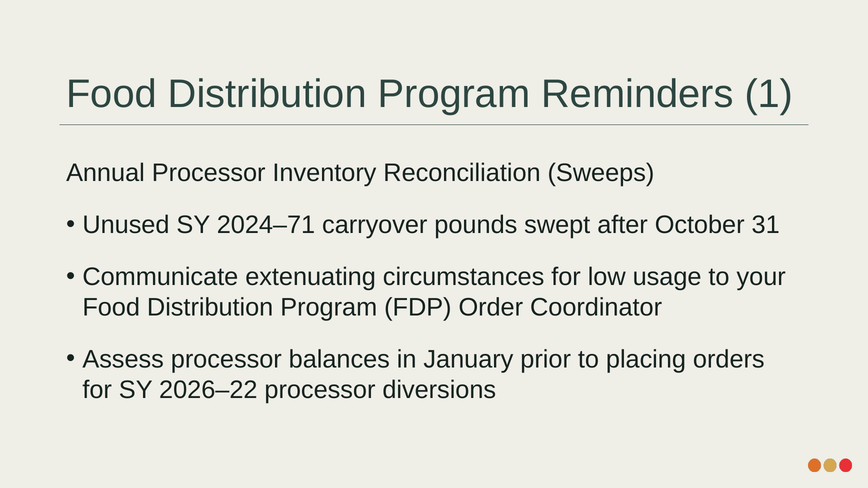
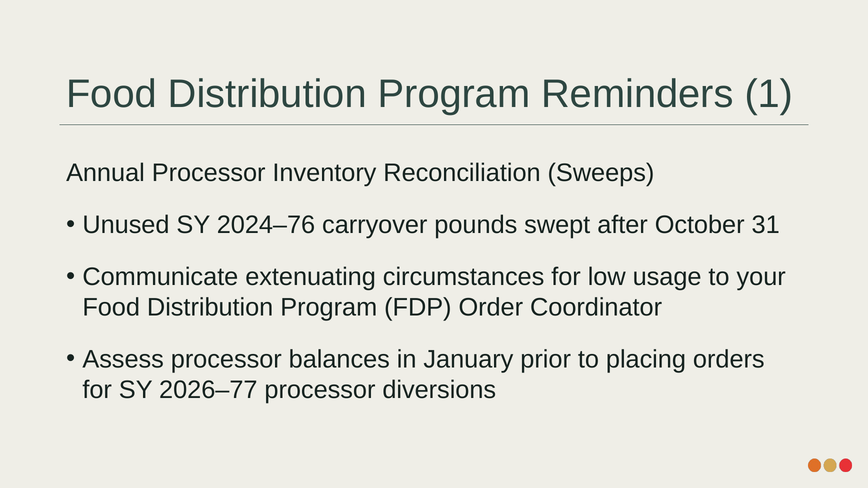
2024–71: 2024–71 -> 2024–76 (266, 225)
2026–22: 2026–22 -> 2026–77 (208, 390)
